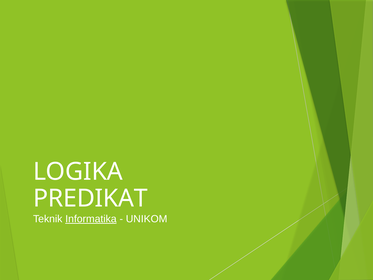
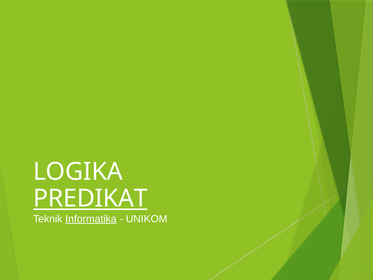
PREDIKAT underline: none -> present (90, 198)
